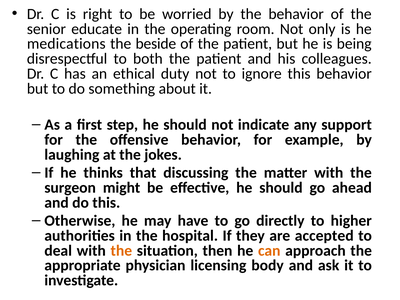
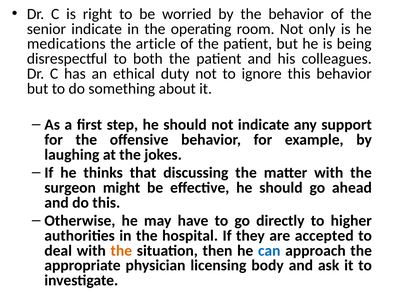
senior educate: educate -> indicate (97, 29)
beside: beside -> article (156, 44)
can colour: orange -> blue (269, 251)
